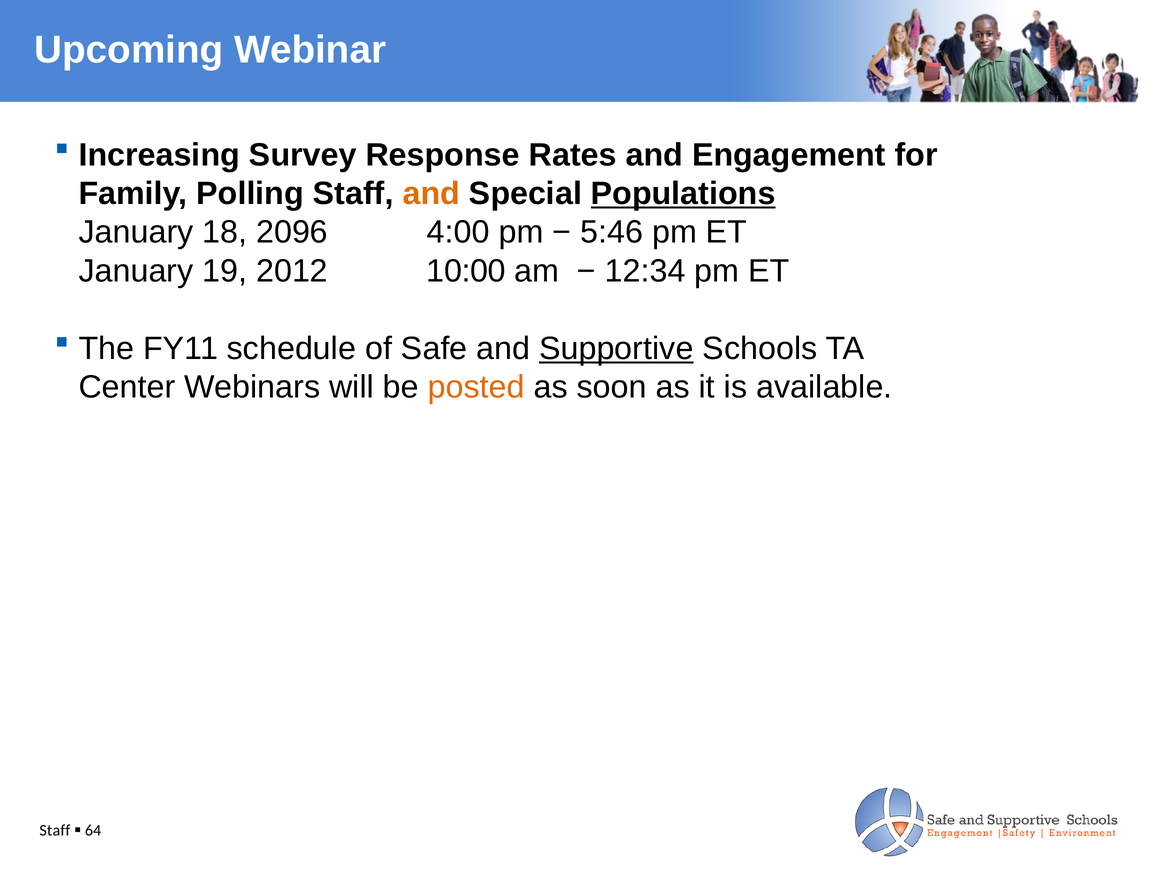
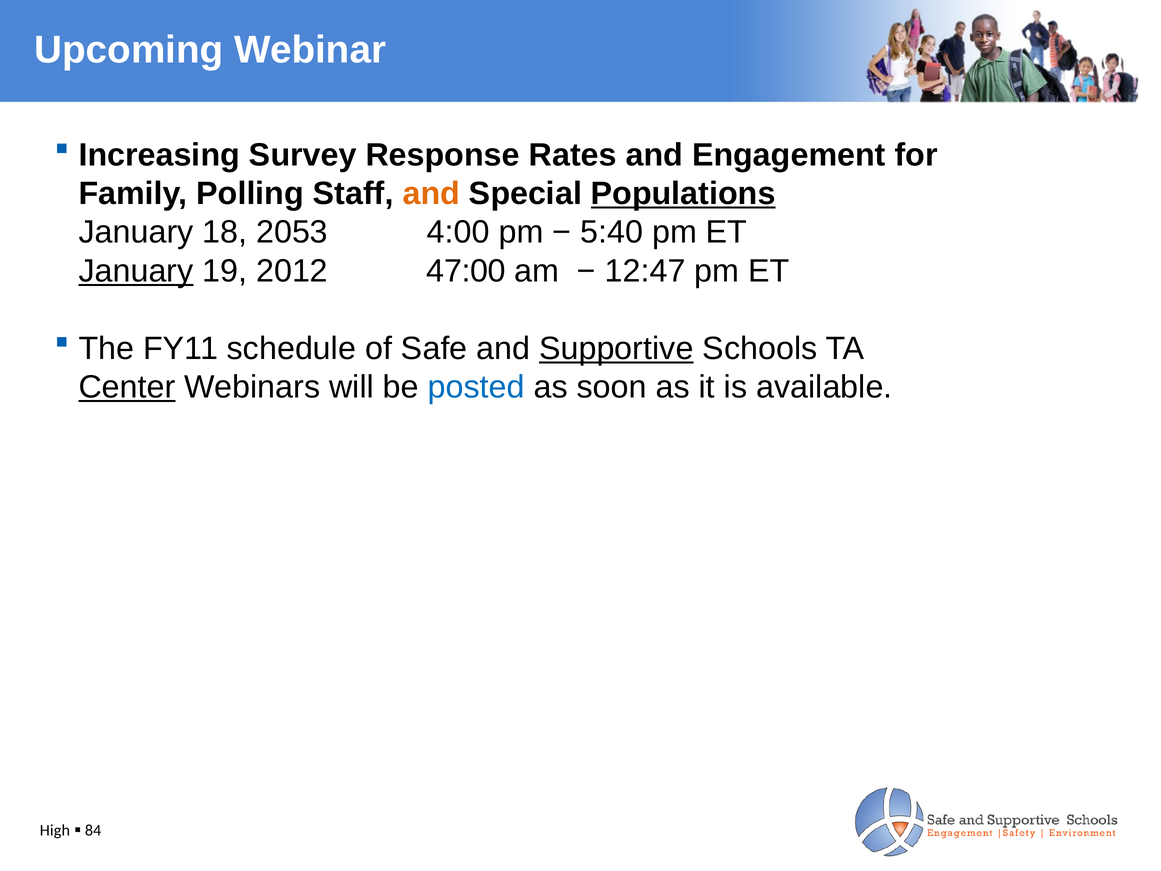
2096: 2096 -> 2053 (292, 232)
5:46: 5:46 -> 5:40 (612, 232)
January underline: none -> present (136, 271)
10:00: 10:00 -> 47:00 (466, 271)
12:34: 12:34 -> 12:47 (645, 271)
Center underline: none -> present (127, 387)
posted colour: orange -> blue (476, 387)
Staff: Staff -> High (55, 830)
64: 64 -> 84 (93, 830)
